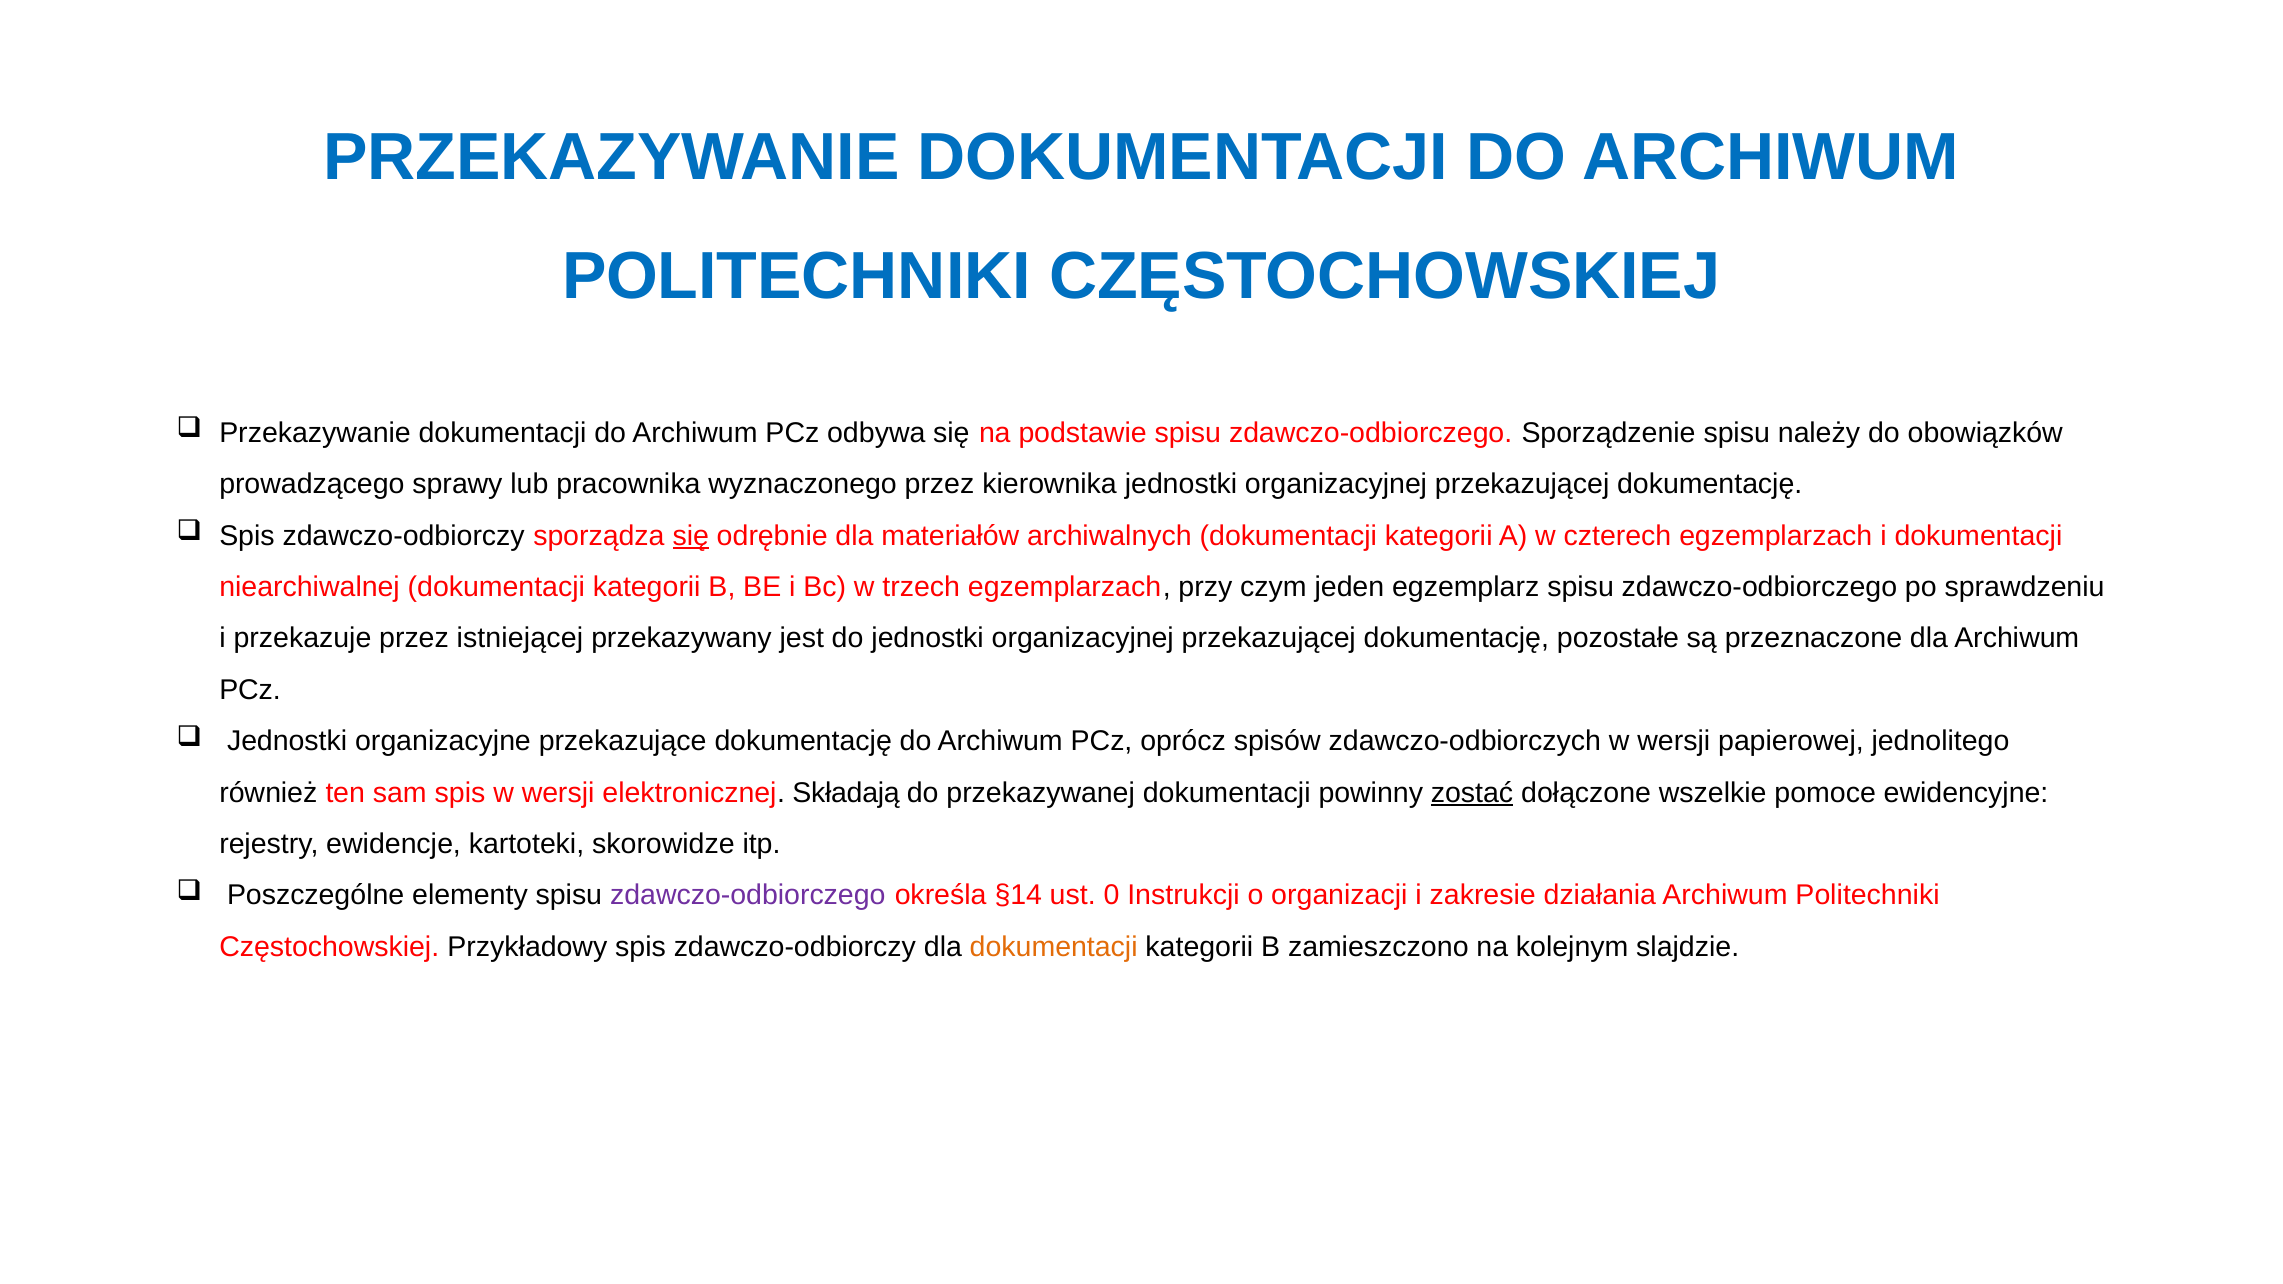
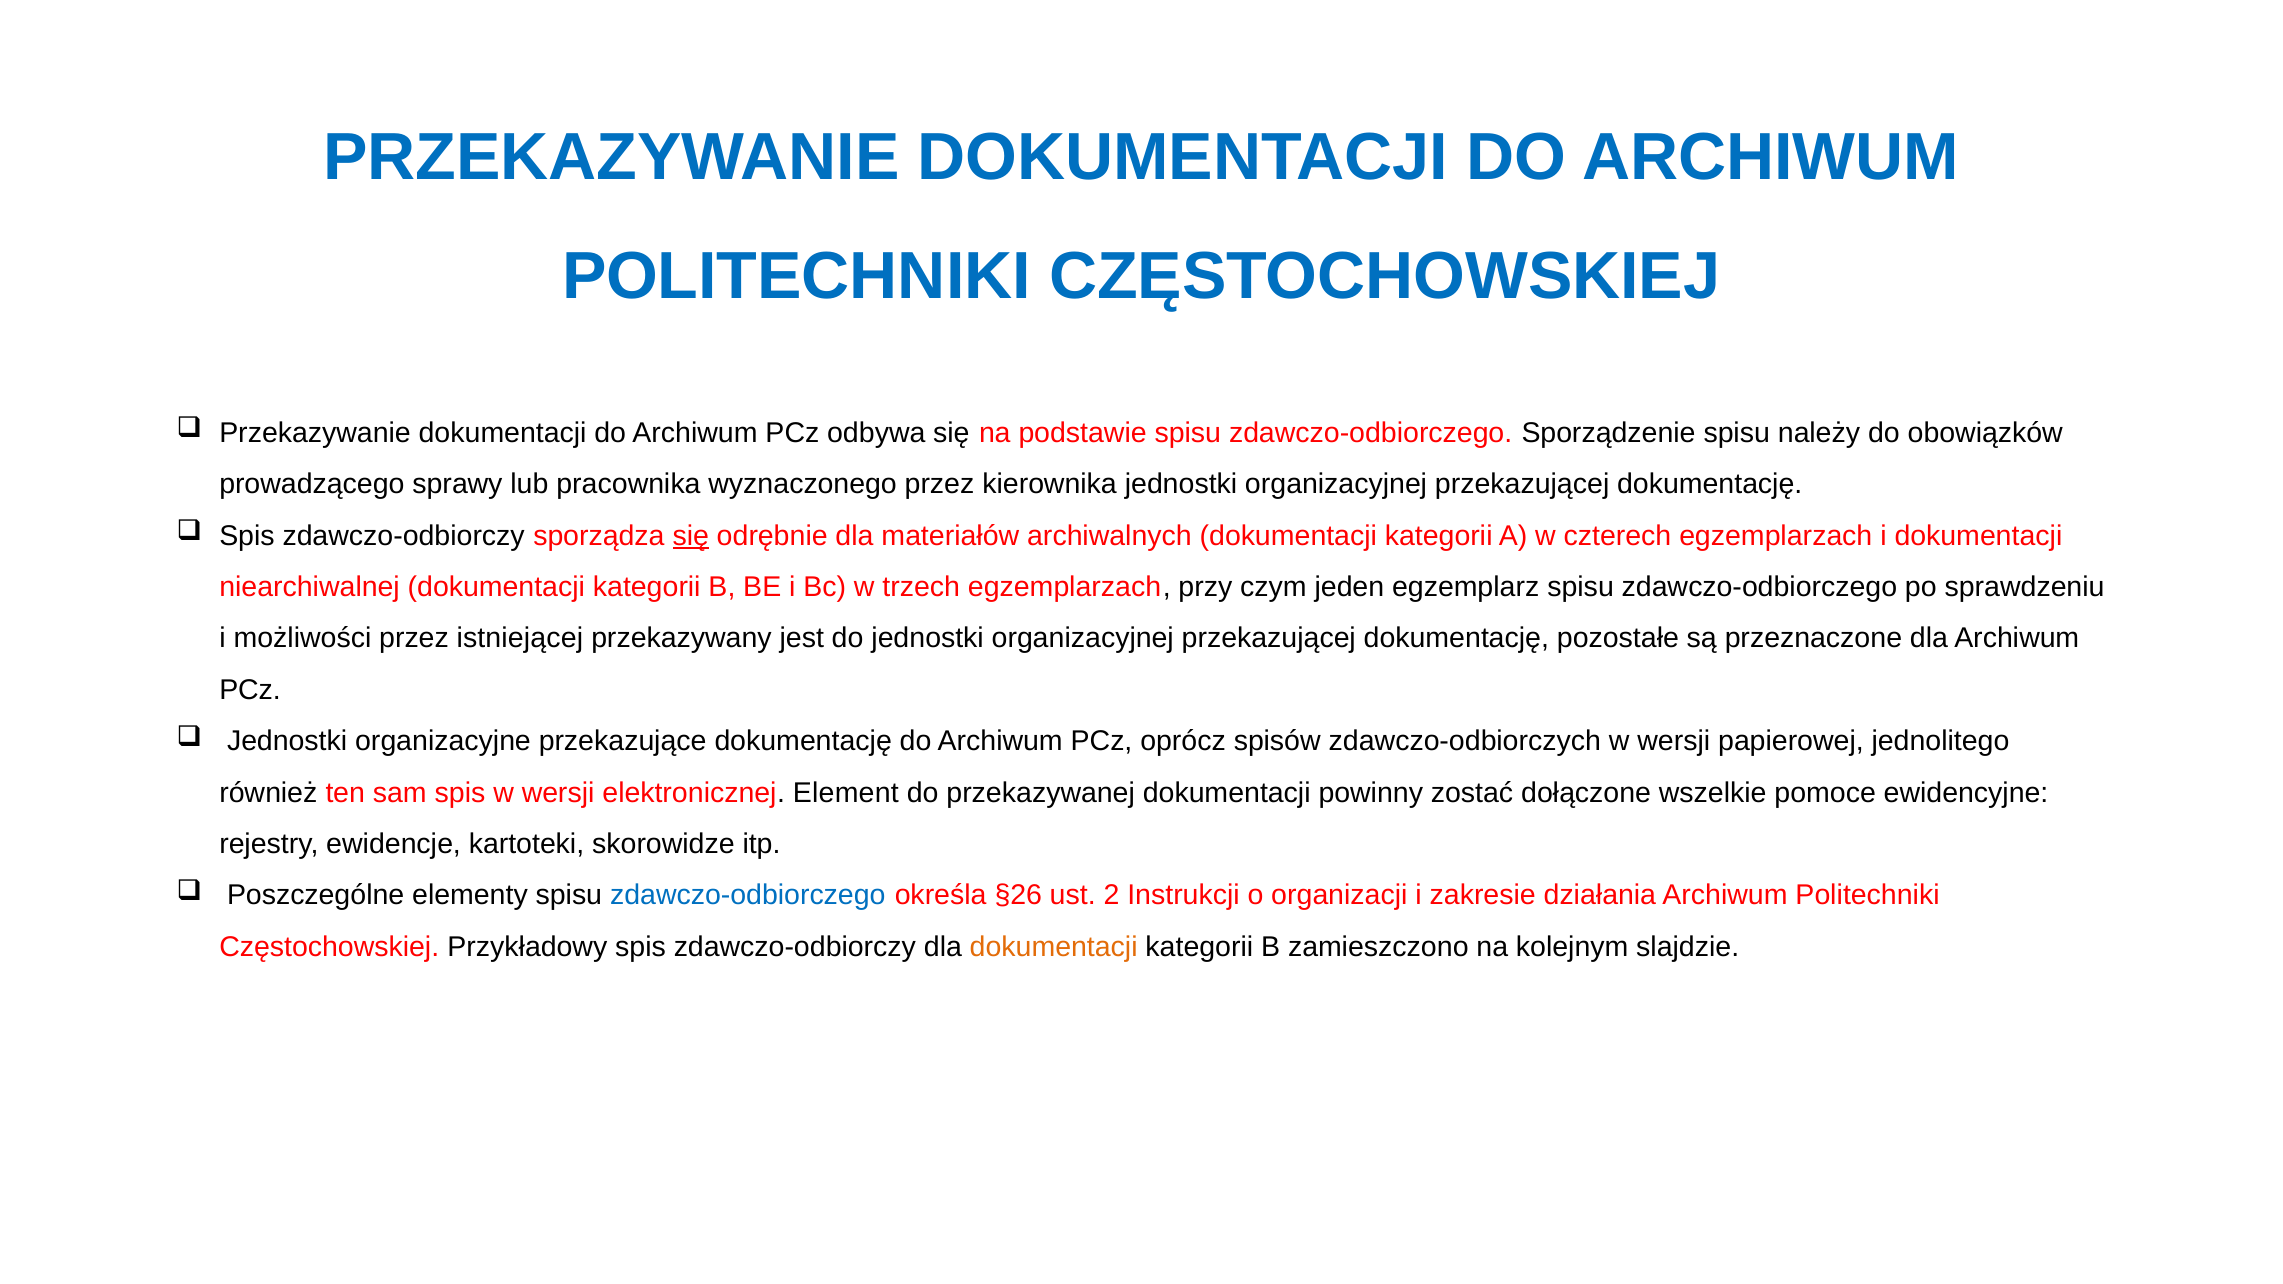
przekazuje: przekazuje -> możliwości (302, 639)
Składają: Składają -> Element (846, 793)
zostać underline: present -> none (1472, 793)
zdawczo-odbiorczego colour: purple -> blue (748, 895)
§14: §14 -> §26 (1018, 895)
0: 0 -> 2 (1111, 895)
